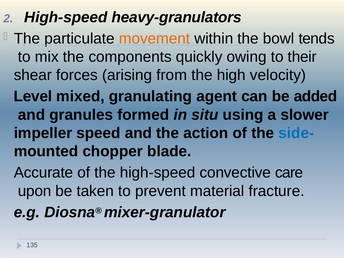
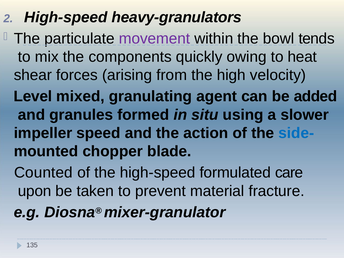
movement colour: orange -> purple (155, 38)
their: their -> heat (302, 57)
Accurate: Accurate -> Counted (43, 173)
convective: convective -> formulated (235, 173)
